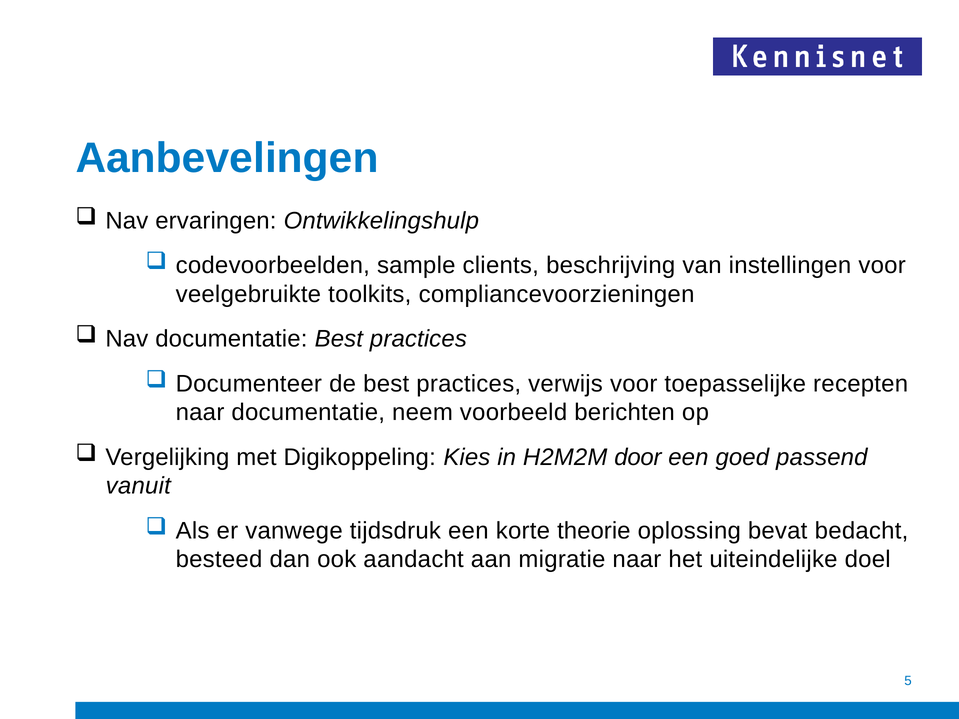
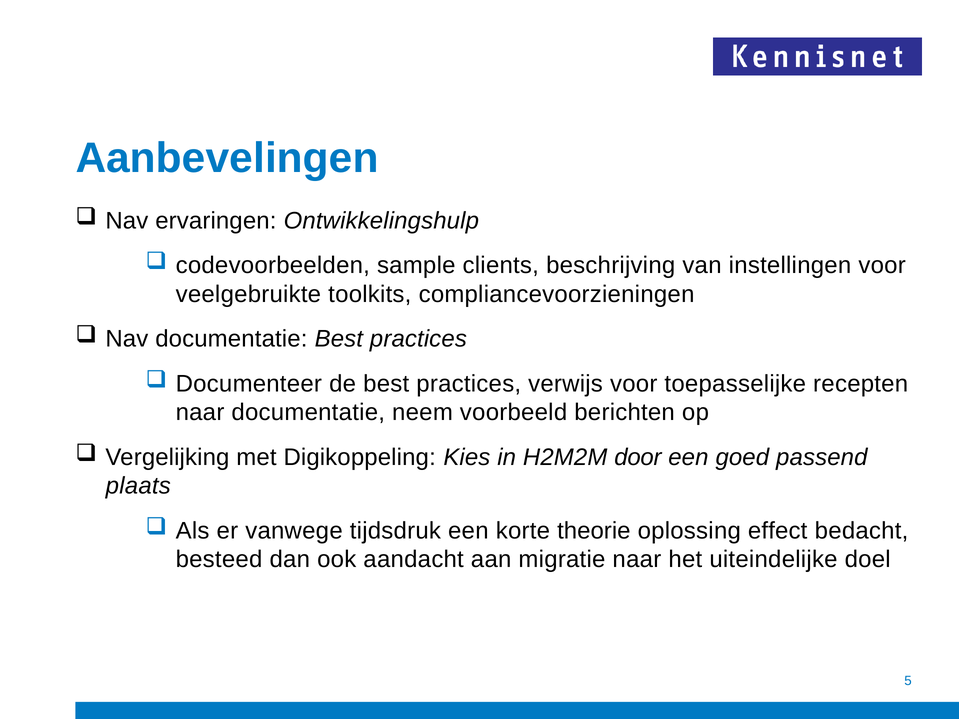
vanuit: vanuit -> plaats (138, 486)
bevat: bevat -> effect (778, 531)
